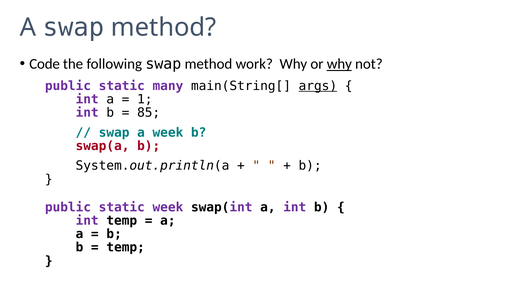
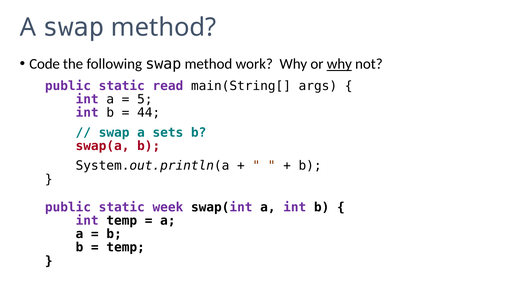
many: many -> read (168, 86)
args underline: present -> none (318, 86)
1: 1 -> 5 (145, 99)
85: 85 -> 44 (149, 113)
a week: week -> sets (168, 133)
